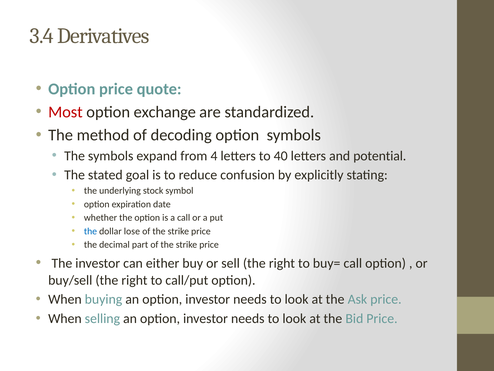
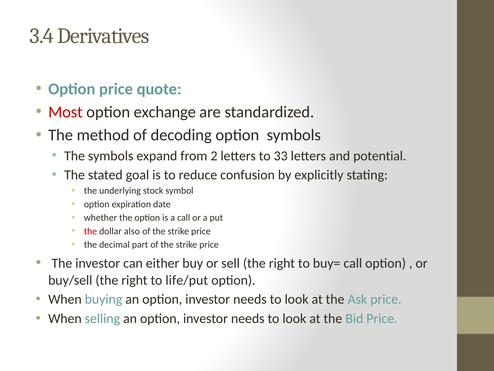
4: 4 -> 2 (214, 156)
40: 40 -> 33 (281, 156)
the colour: blue -> red (90, 231)
lose: lose -> also (132, 231)
call/put: call/put -> life/put (187, 280)
